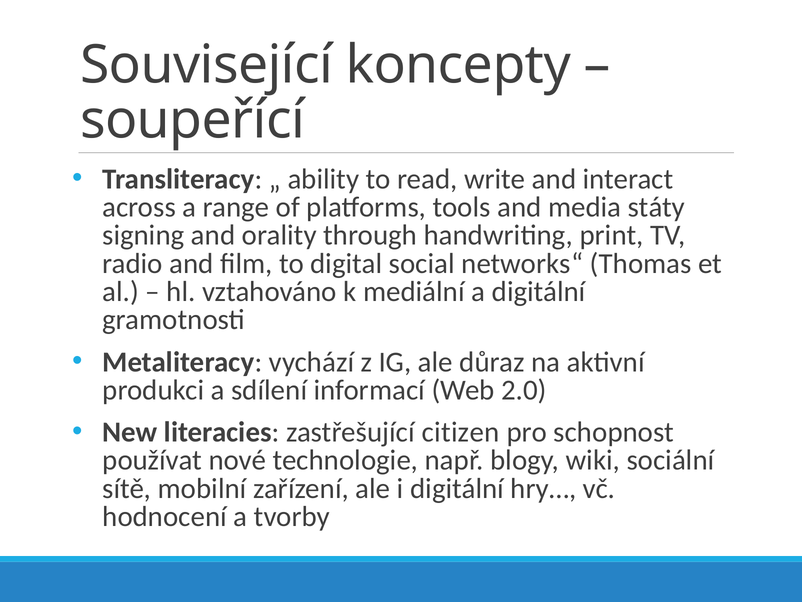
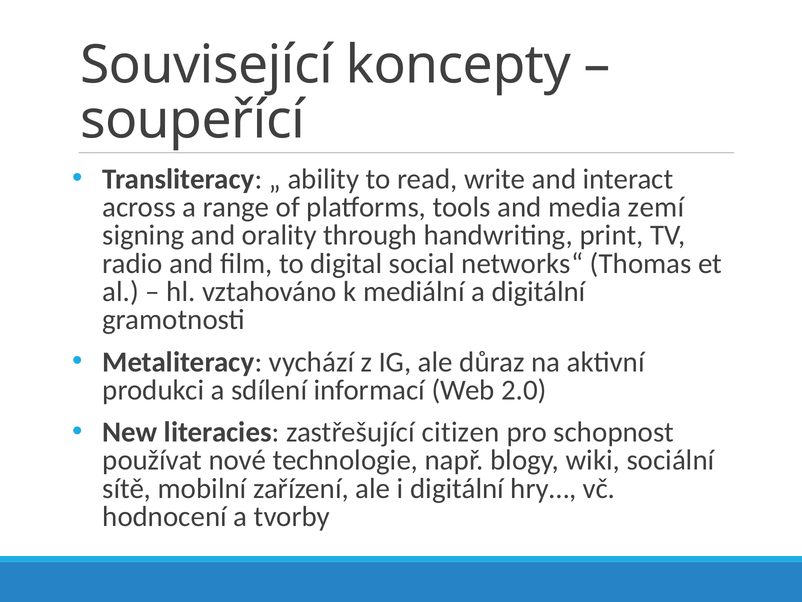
státy: státy -> zemí (656, 207)
